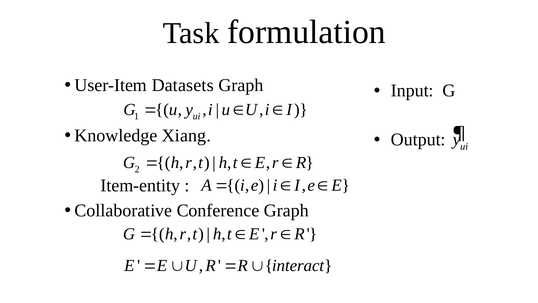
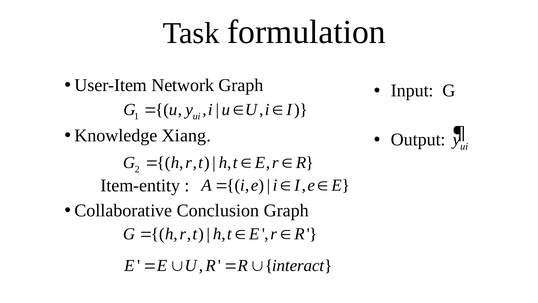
Datasets: Datasets -> Network (183, 85)
Conference: Conference -> Conclusion (218, 210)
